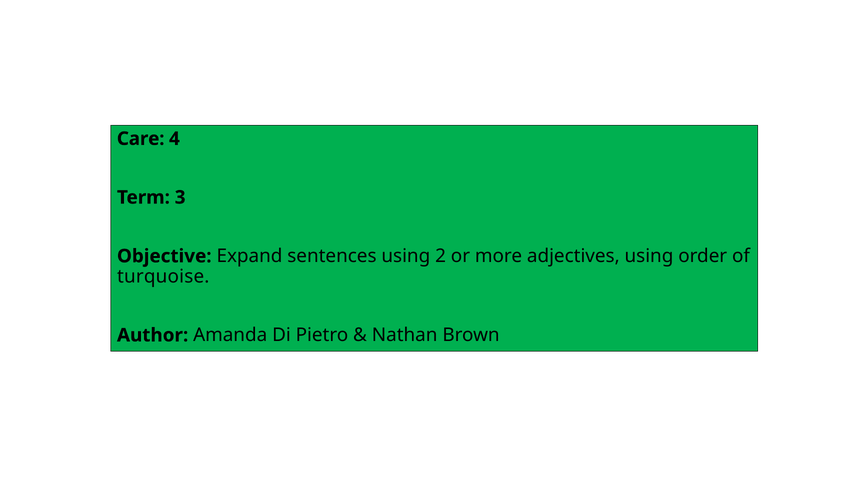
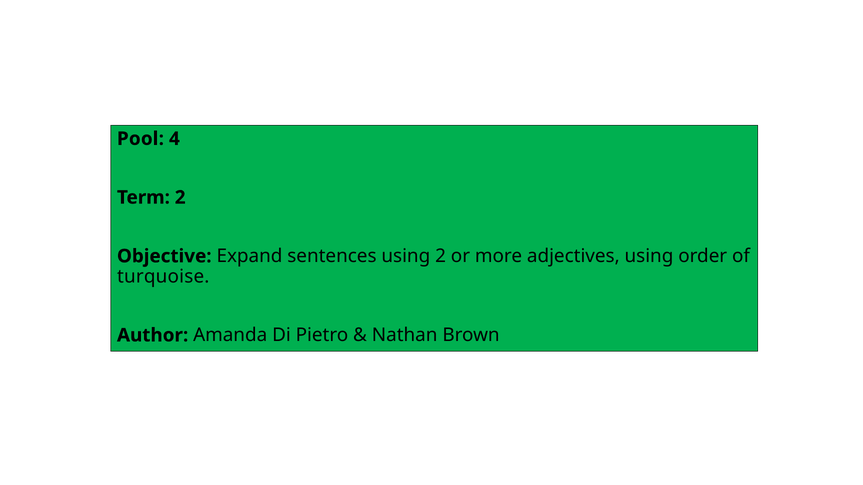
Care: Care -> Pool (140, 139)
Term 3: 3 -> 2 (180, 198)
